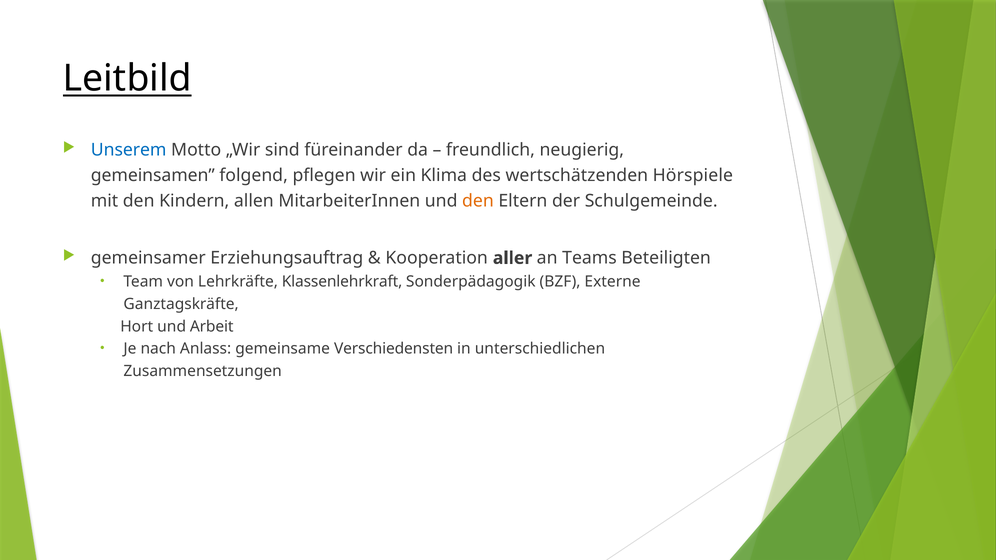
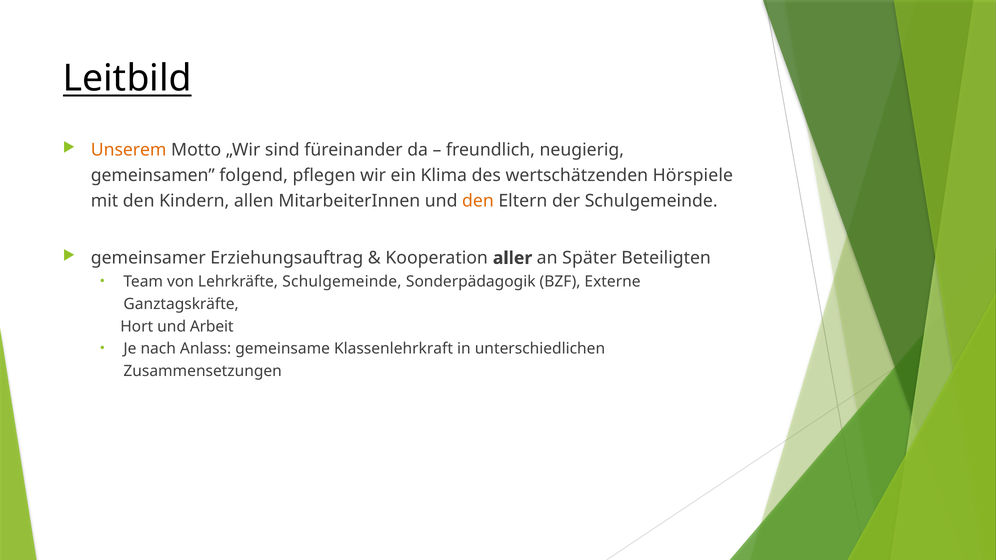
Unserem colour: blue -> orange (129, 150)
Teams: Teams -> Später (589, 258)
Lehrkräfte Klassenlehrkraft: Klassenlehrkraft -> Schulgemeinde (342, 282)
Verschiedensten: Verschiedensten -> Klassenlehrkraft (394, 349)
